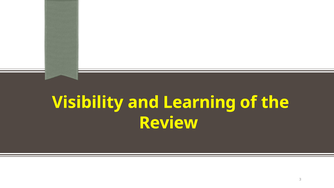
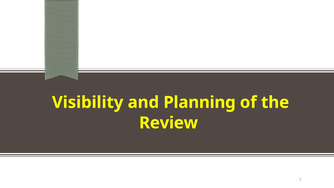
Learning: Learning -> Planning (200, 102)
